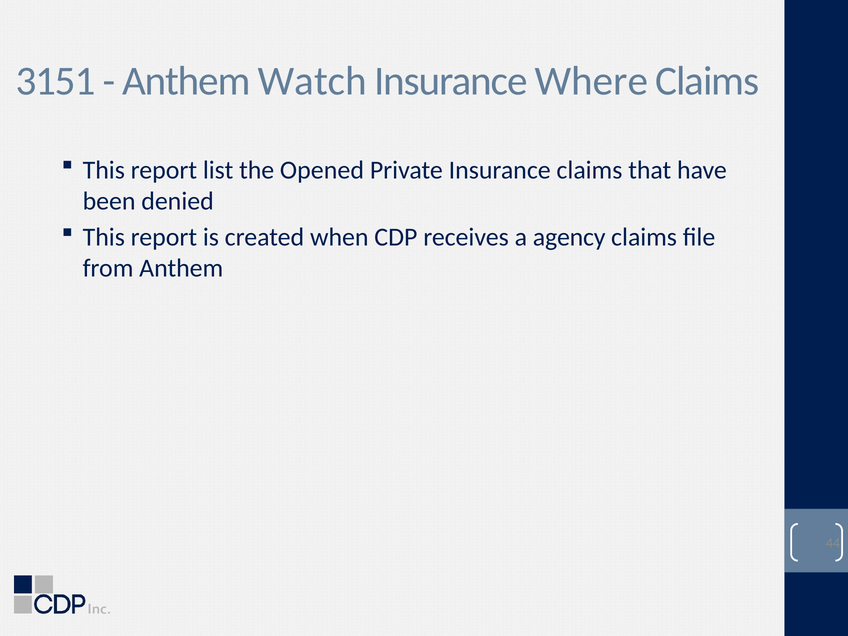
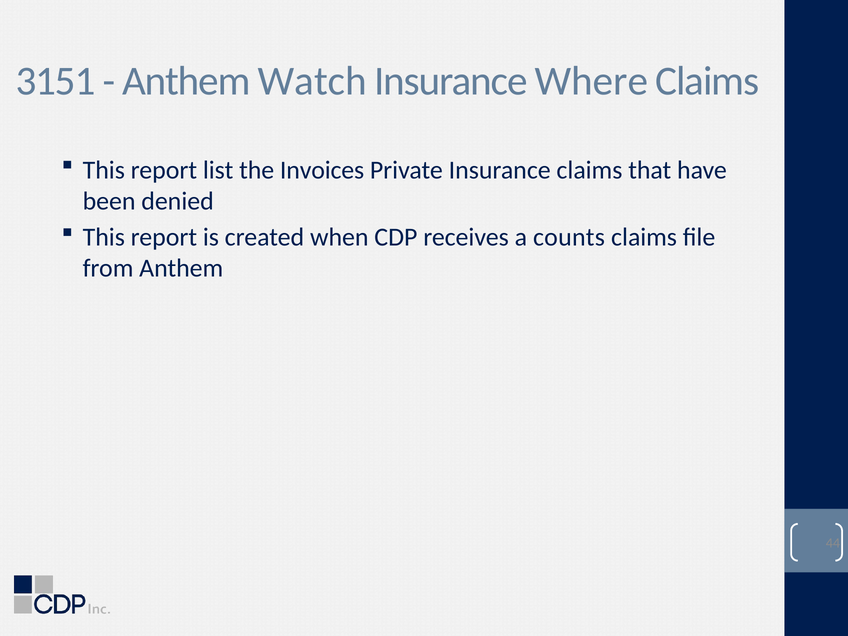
Opened: Opened -> Invoices (322, 170)
agency: agency -> counts (569, 237)
